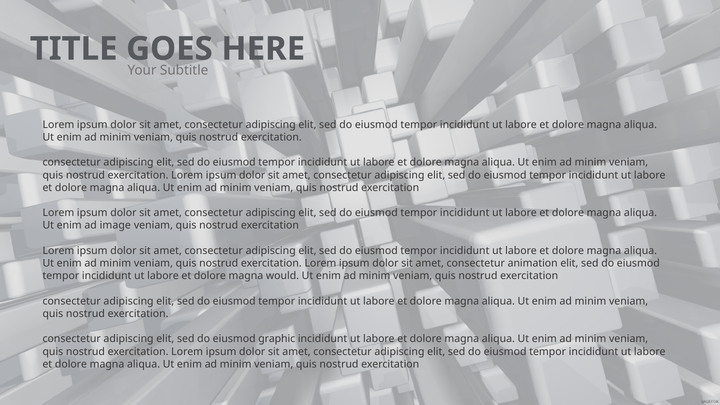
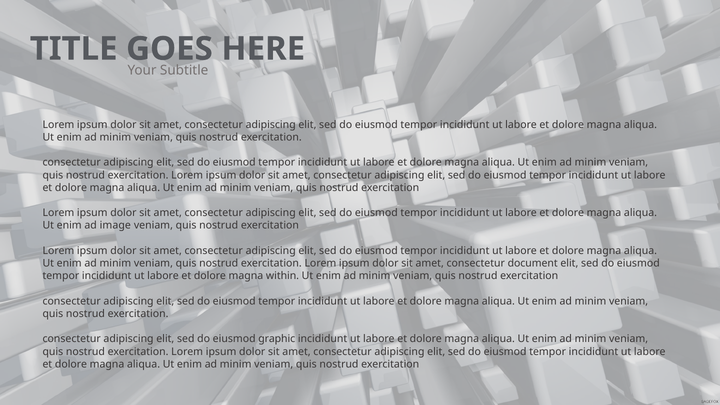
animation: animation -> document (533, 263)
would: would -> within (283, 276)
